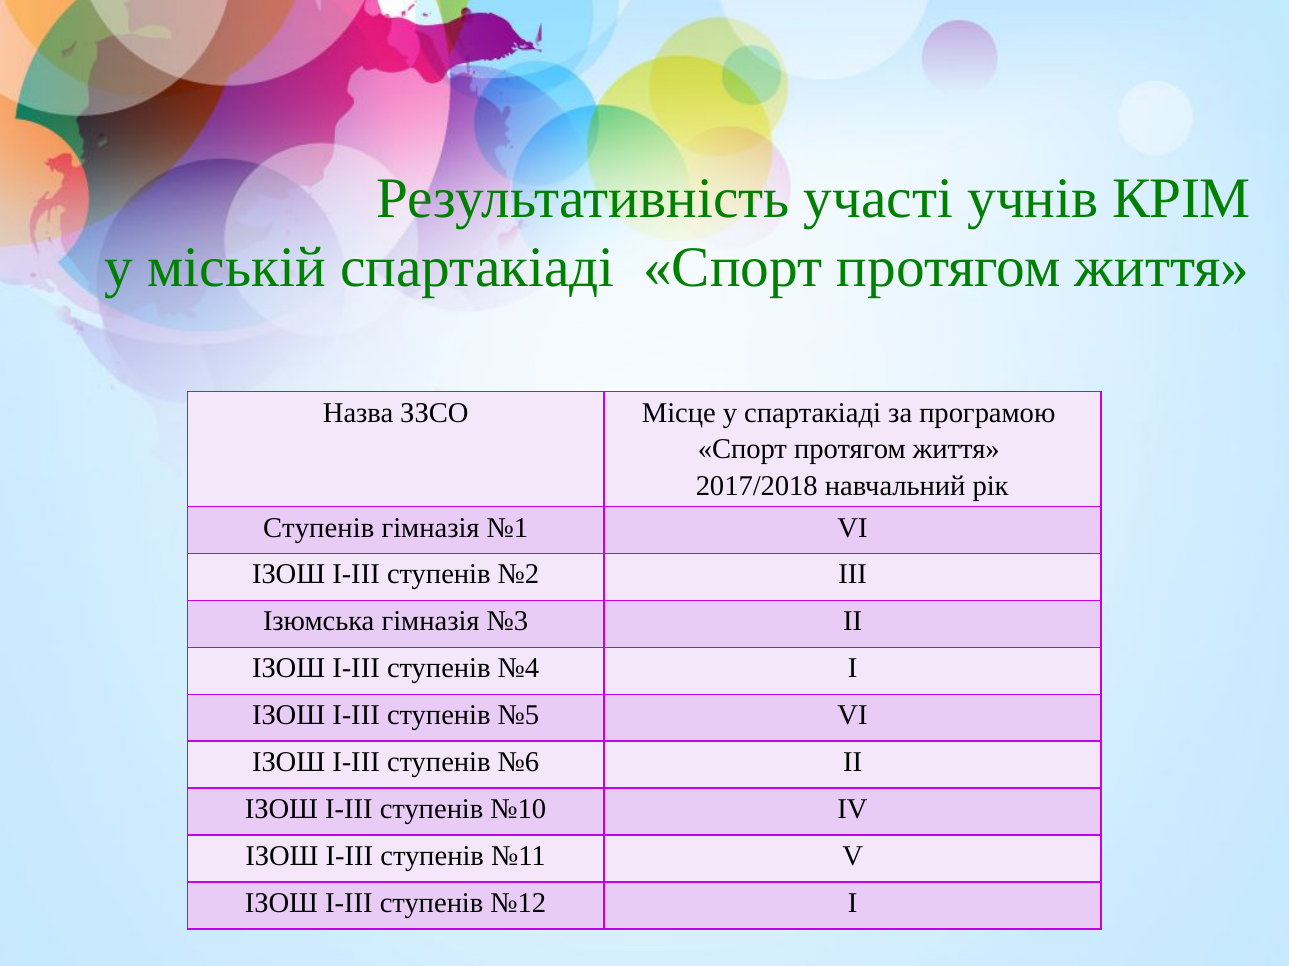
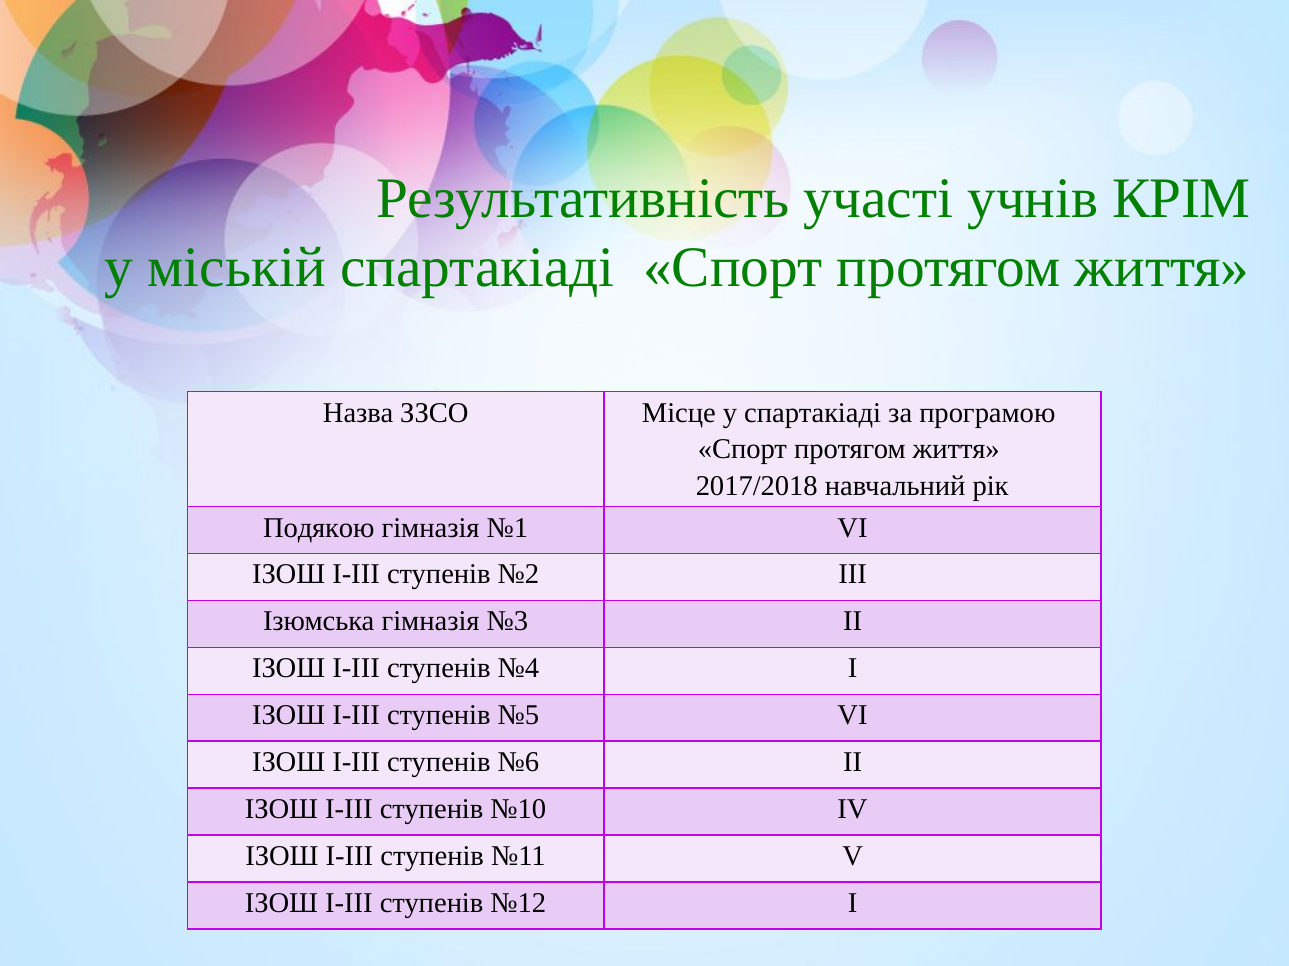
Ступенів: Ступенів -> Подякою (319, 528)
